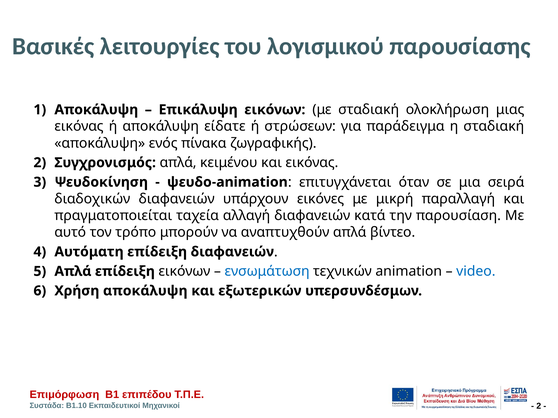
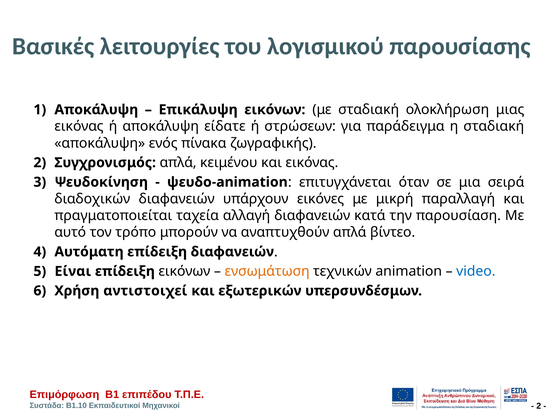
Απλά: Απλά -> Είναι (73, 272)
ενσωμάτωση colour: blue -> orange (267, 272)
Χρήση αποκάλυψη: αποκάλυψη -> αντιστοιχεί (145, 291)
